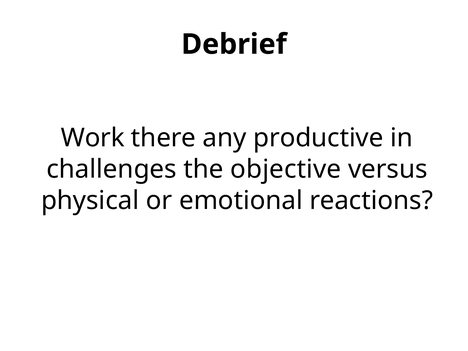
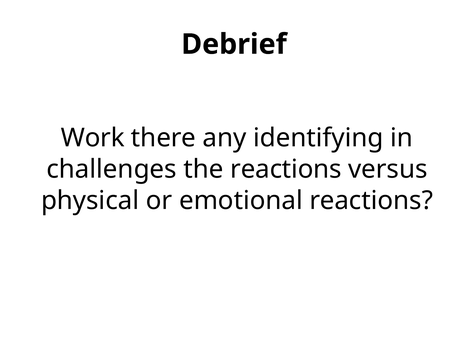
productive: productive -> identifying (318, 138)
the objective: objective -> reactions (286, 169)
